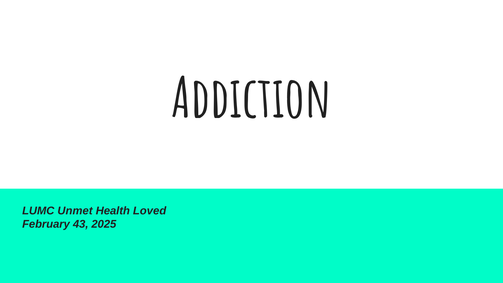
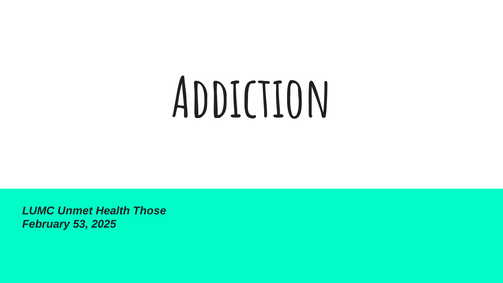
Loved: Loved -> Those (150, 211)
43: 43 -> 53 (81, 224)
